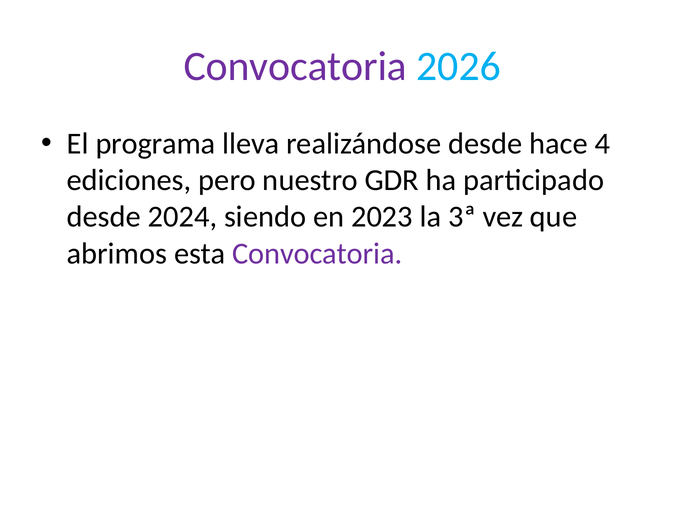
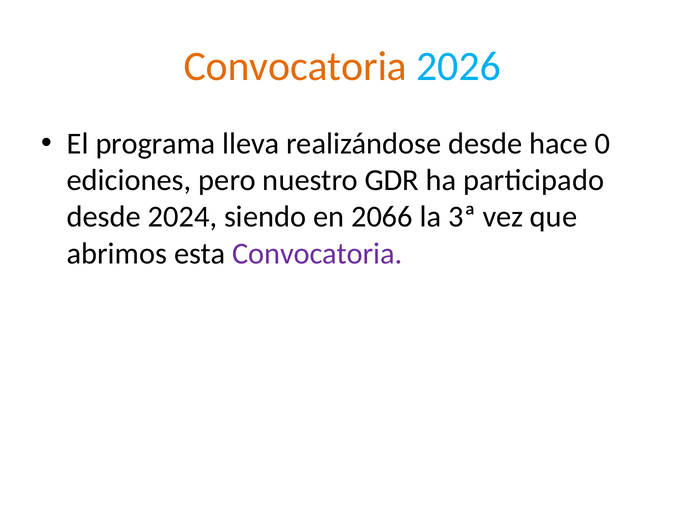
Convocatoria colour: purple -> orange (295, 66)
4: 4 -> 0 (602, 144)
2023: 2023 -> 2066 (382, 217)
